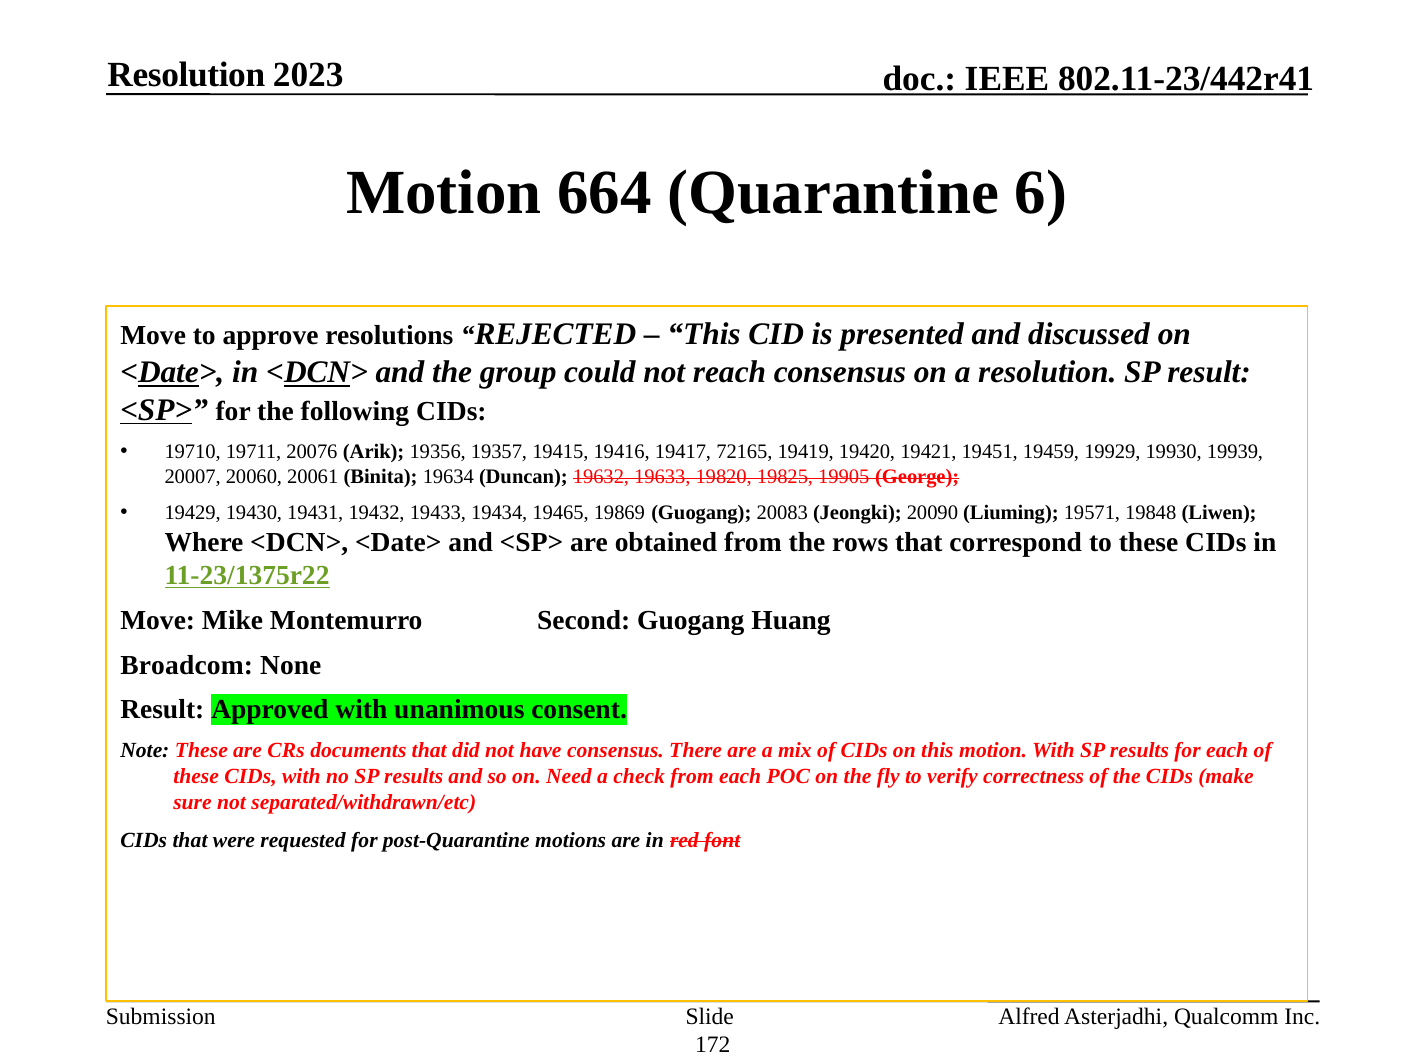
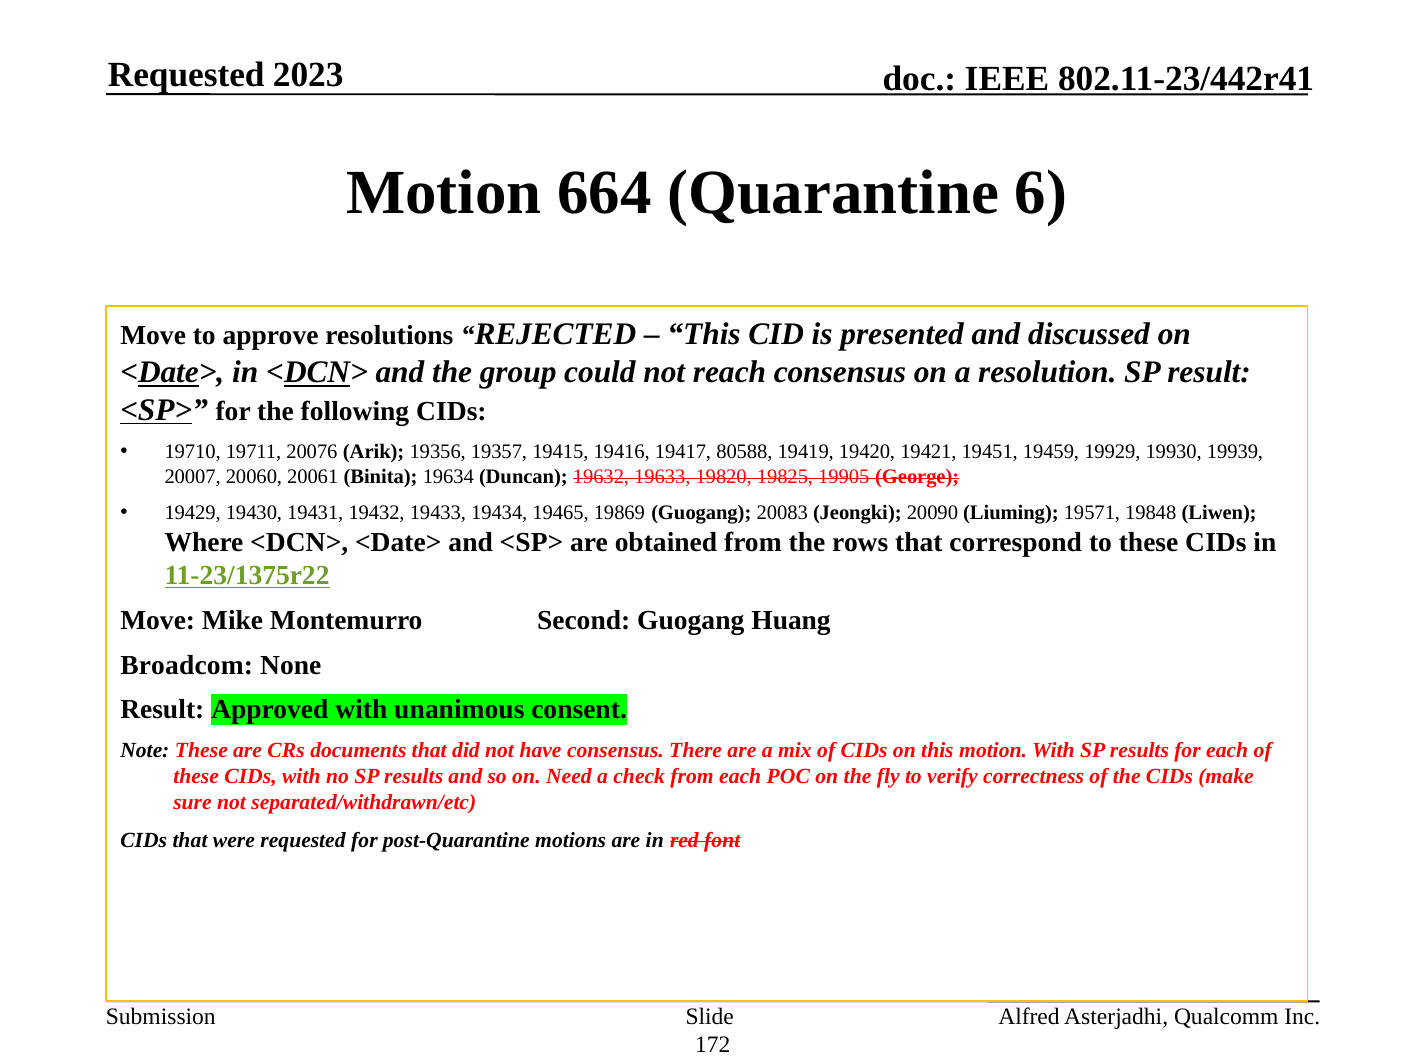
Resolution: Resolution -> Requested (186, 75)
72165: 72165 -> 80588 (744, 452)
